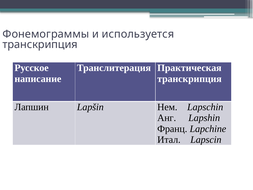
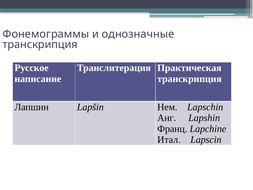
используется: используется -> однозначные (138, 34)
